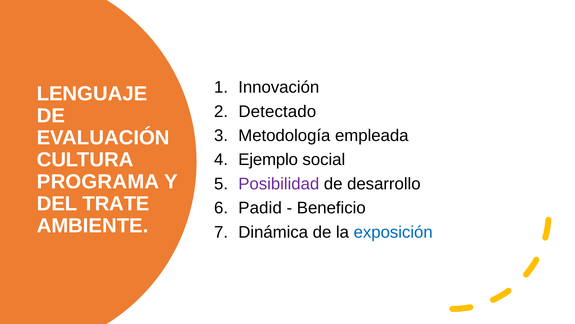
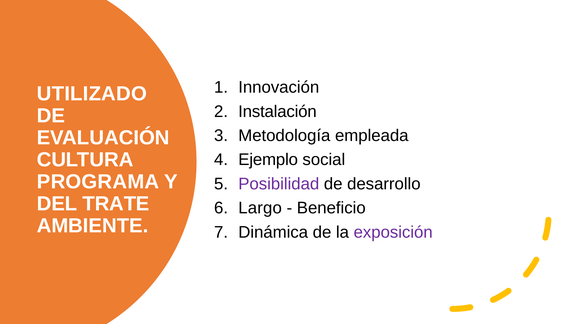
LENGUAJE: LENGUAJE -> UTILIZADO (92, 94)
Detectado: Detectado -> Instalación (277, 111)
Padid: Padid -> Largo (260, 208)
exposición colour: blue -> purple (393, 232)
